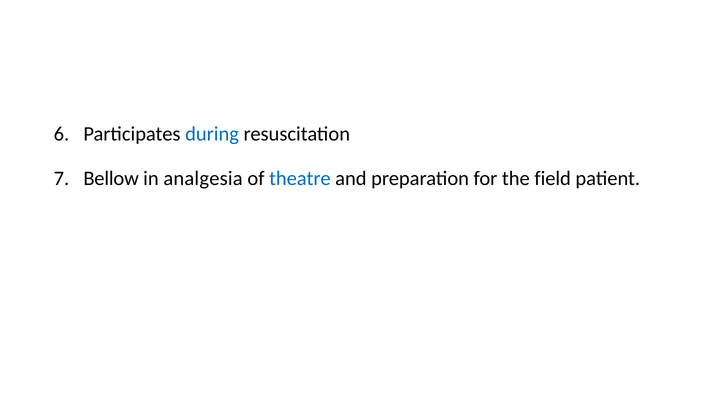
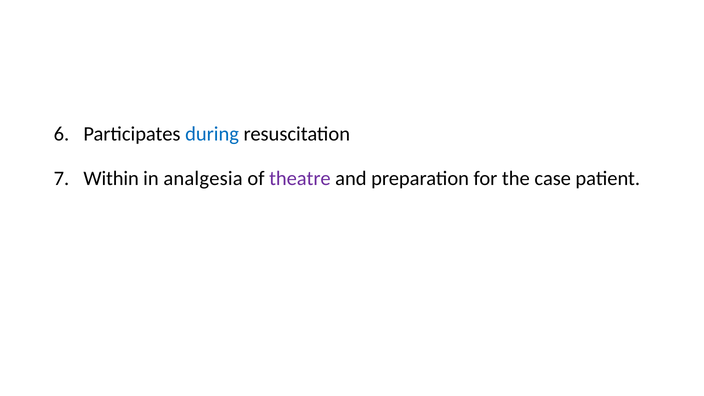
Bellow: Bellow -> Within (111, 178)
theatre colour: blue -> purple (300, 178)
field: field -> case (553, 178)
